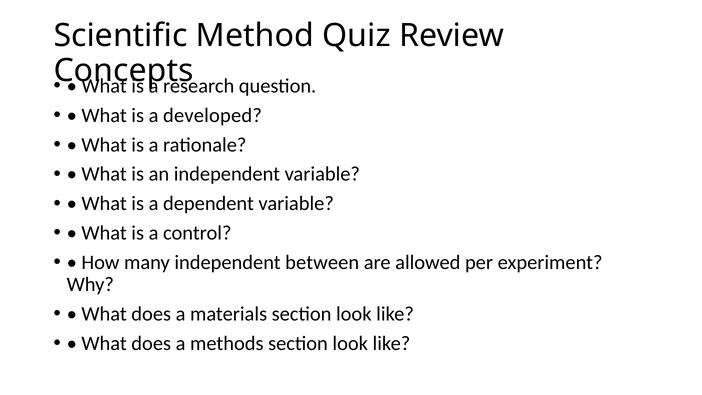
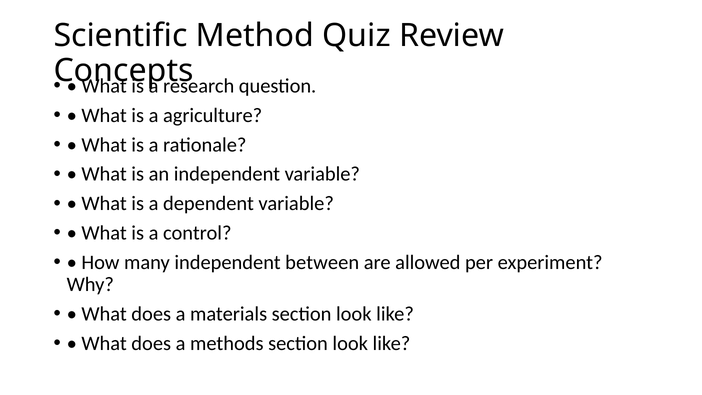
developed: developed -> agriculture (213, 115)
